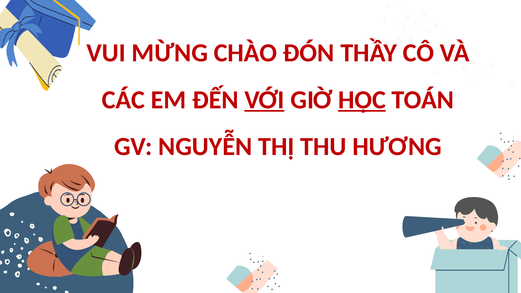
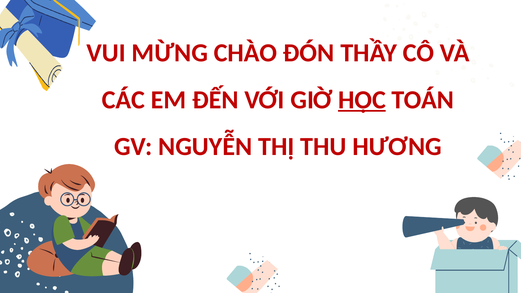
VỚI underline: present -> none (264, 100)
